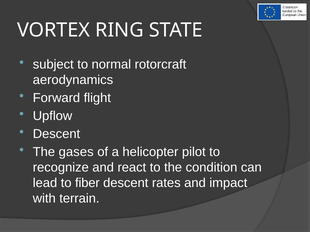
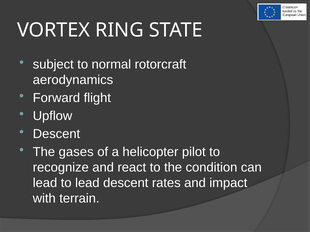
to fiber: fiber -> lead (87, 183)
